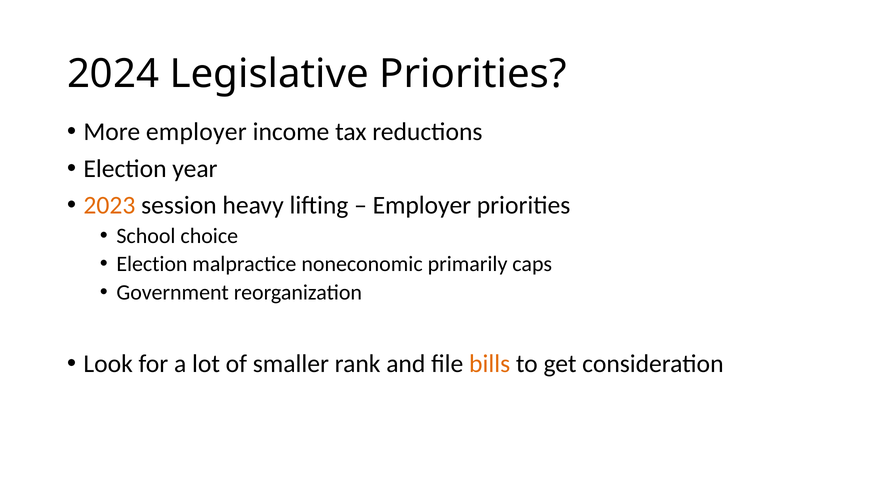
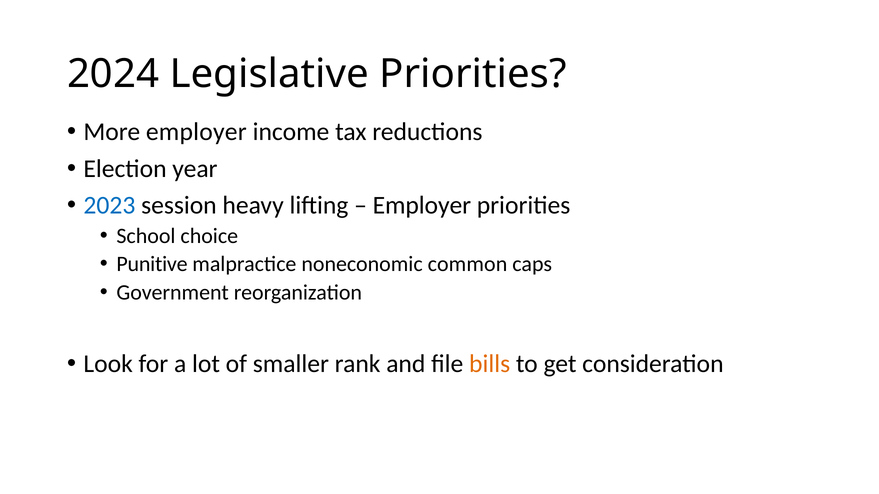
2023 colour: orange -> blue (109, 206)
Election: Election -> Punitive (152, 264)
primarily: primarily -> common (467, 264)
